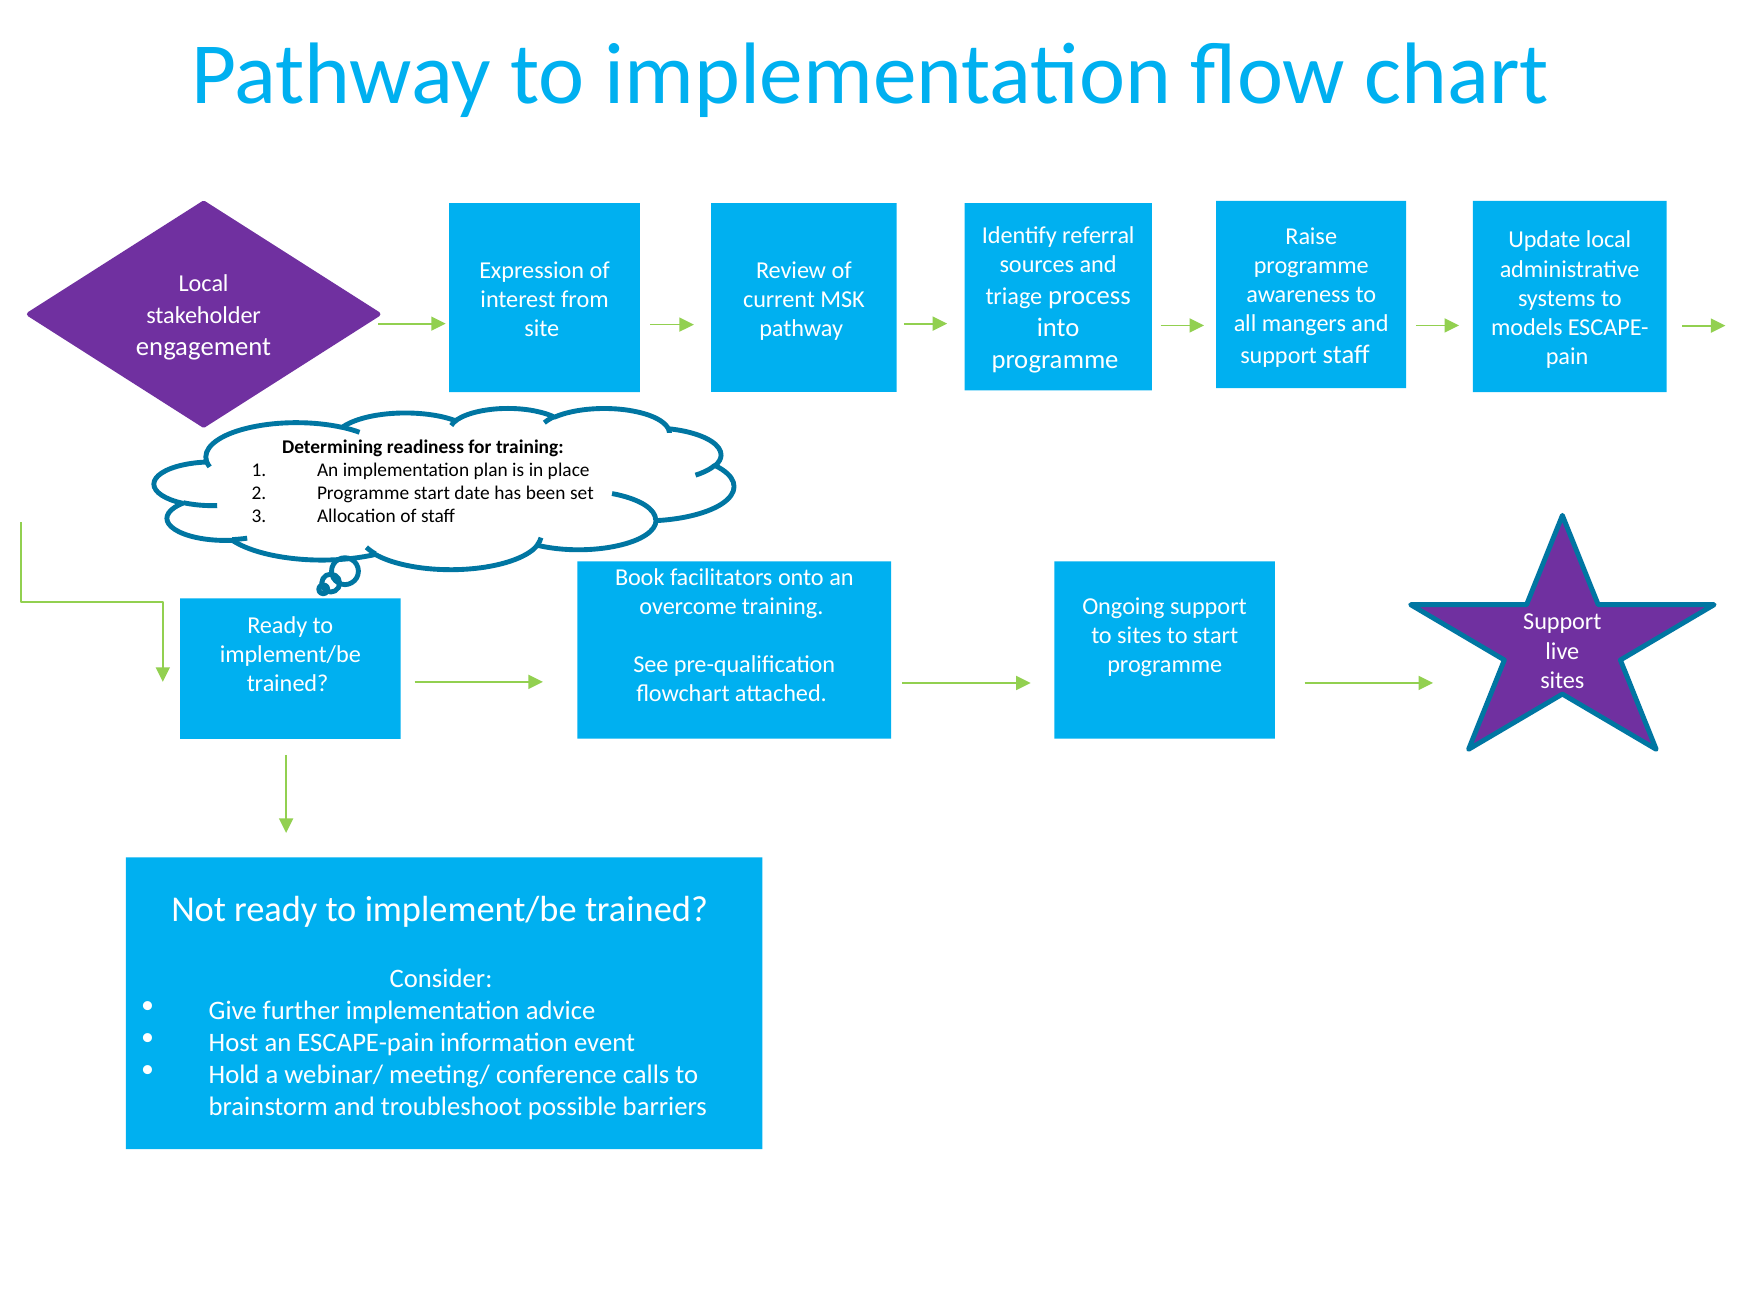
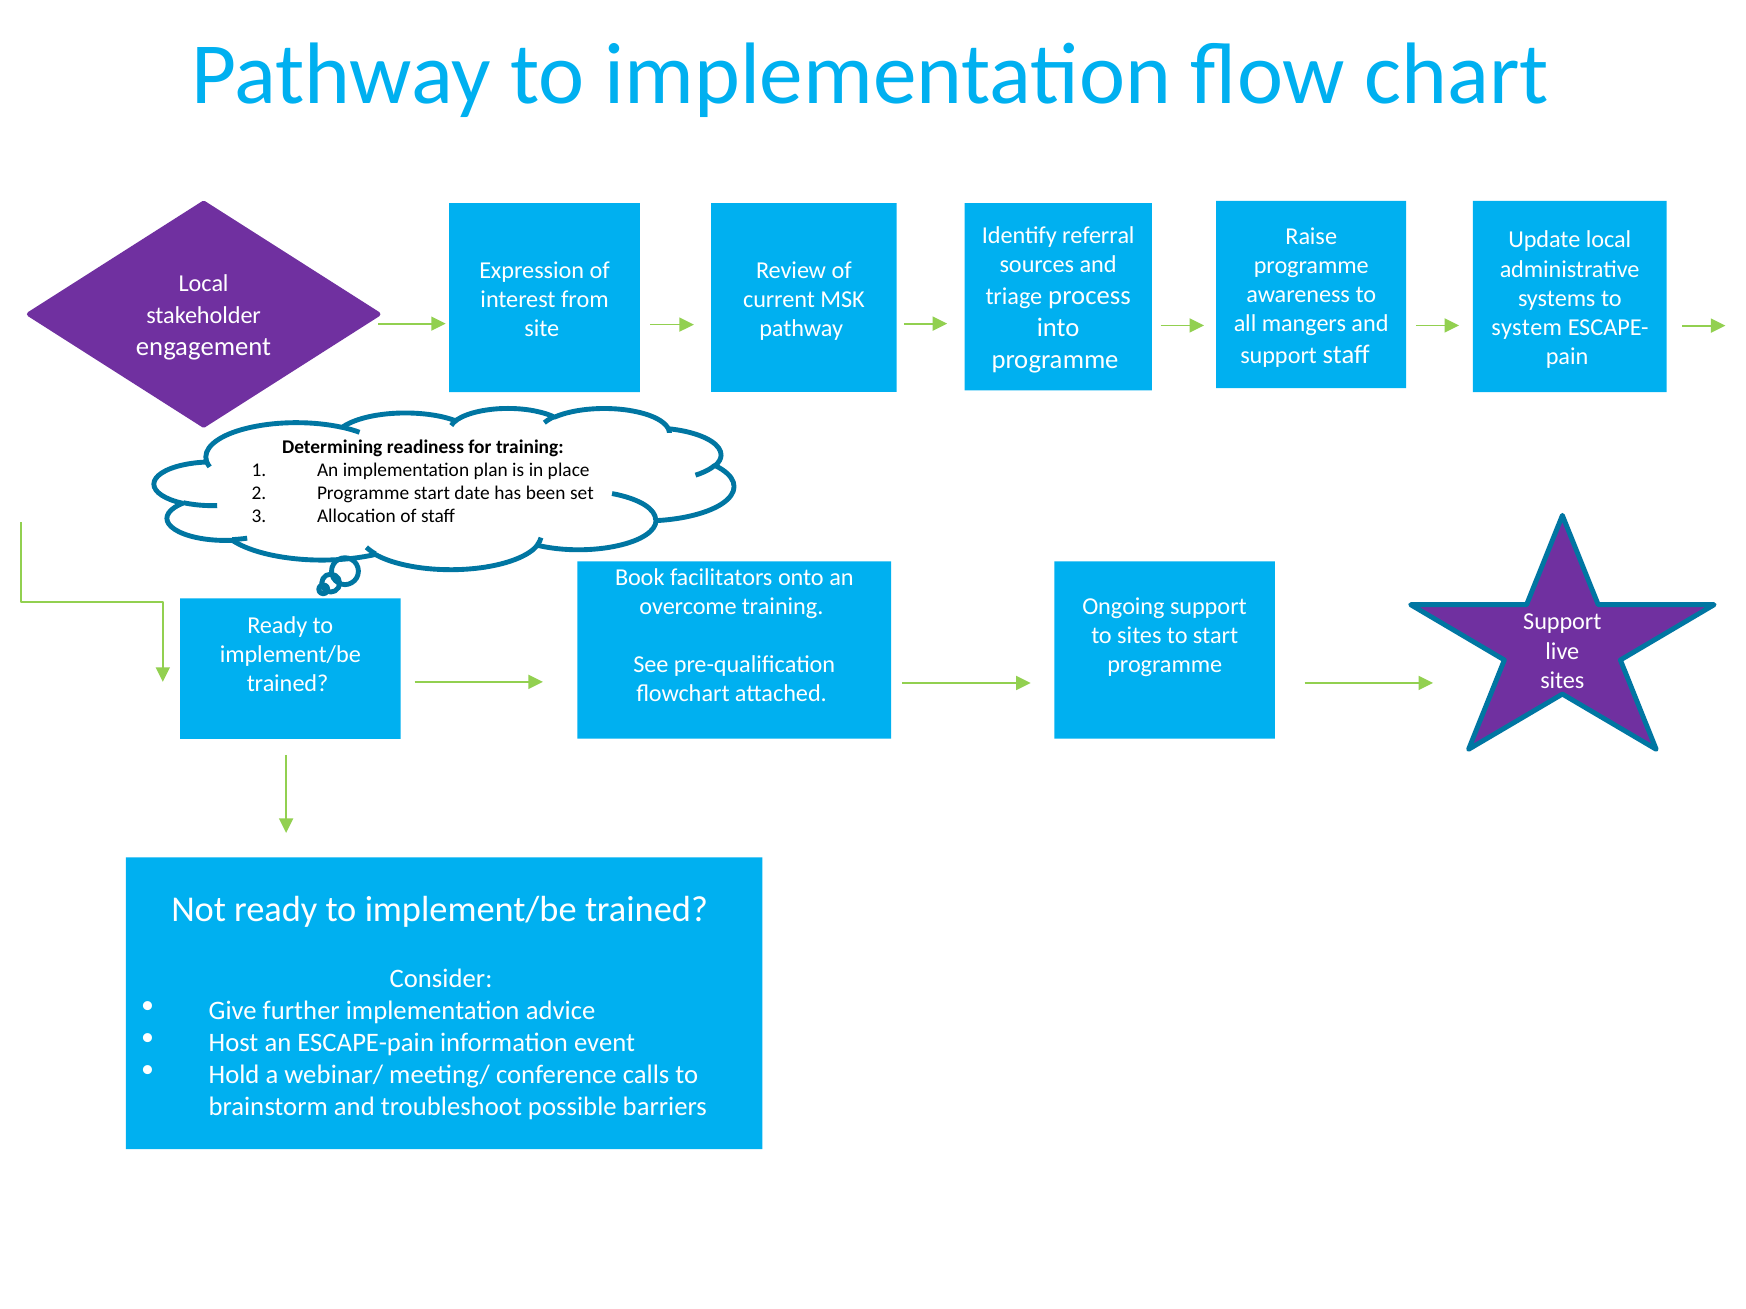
models: models -> system (1527, 328)
